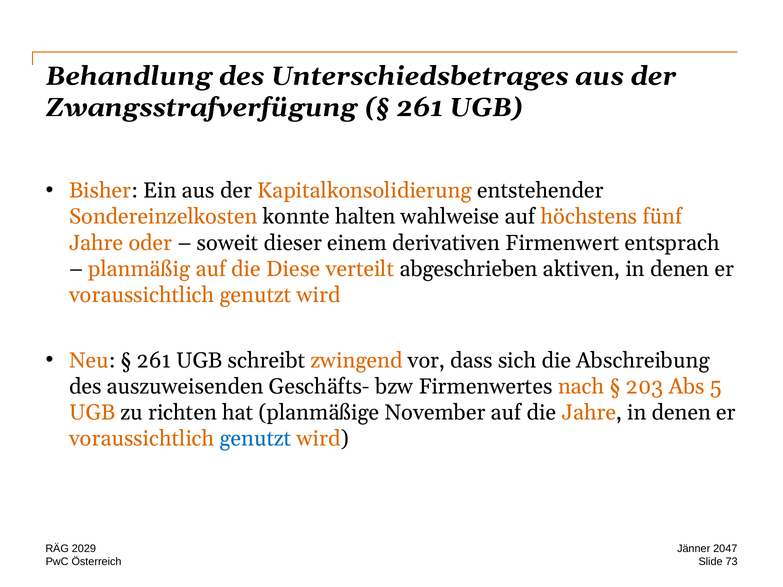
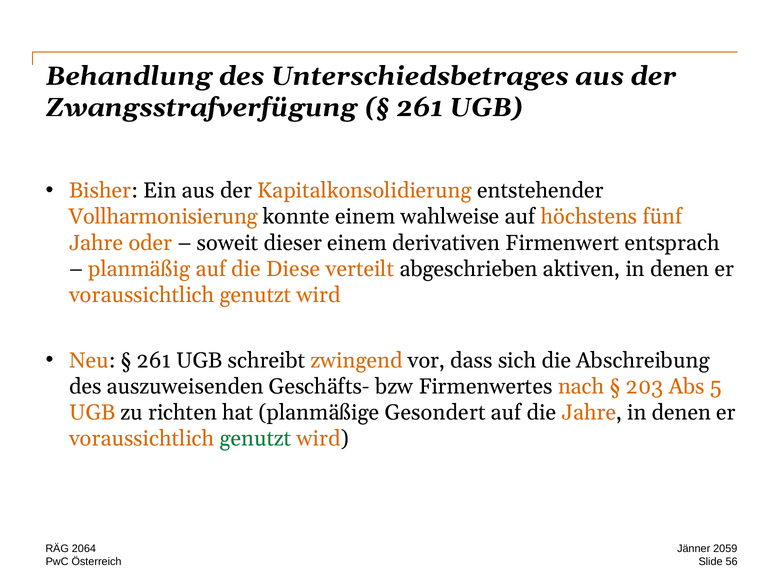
Sondereinzelkosten: Sondereinzelkosten -> Vollharmonisierung (163, 217)
konnte halten: halten -> einem (365, 217)
November: November -> Gesondert (435, 413)
genutzt colour: blue -> green (256, 439)
2029: 2029 -> 2064 (84, 549)
2047: 2047 -> 2059 (725, 549)
73: 73 -> 56 (732, 562)
